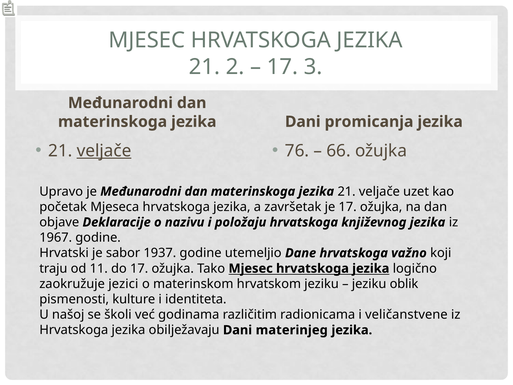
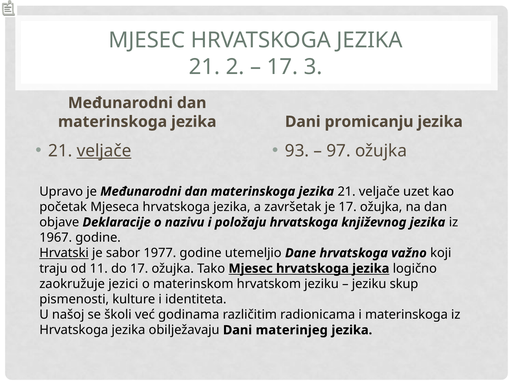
promicanja: promicanja -> promicanju (369, 122)
76: 76 -> 93 (297, 151)
66: 66 -> 97 (339, 151)
Hrvatski underline: none -> present (64, 253)
1937: 1937 -> 1977 (160, 253)
oblik: oblik -> skup (404, 284)
i veličanstvene: veličanstvene -> materinskoga (406, 314)
